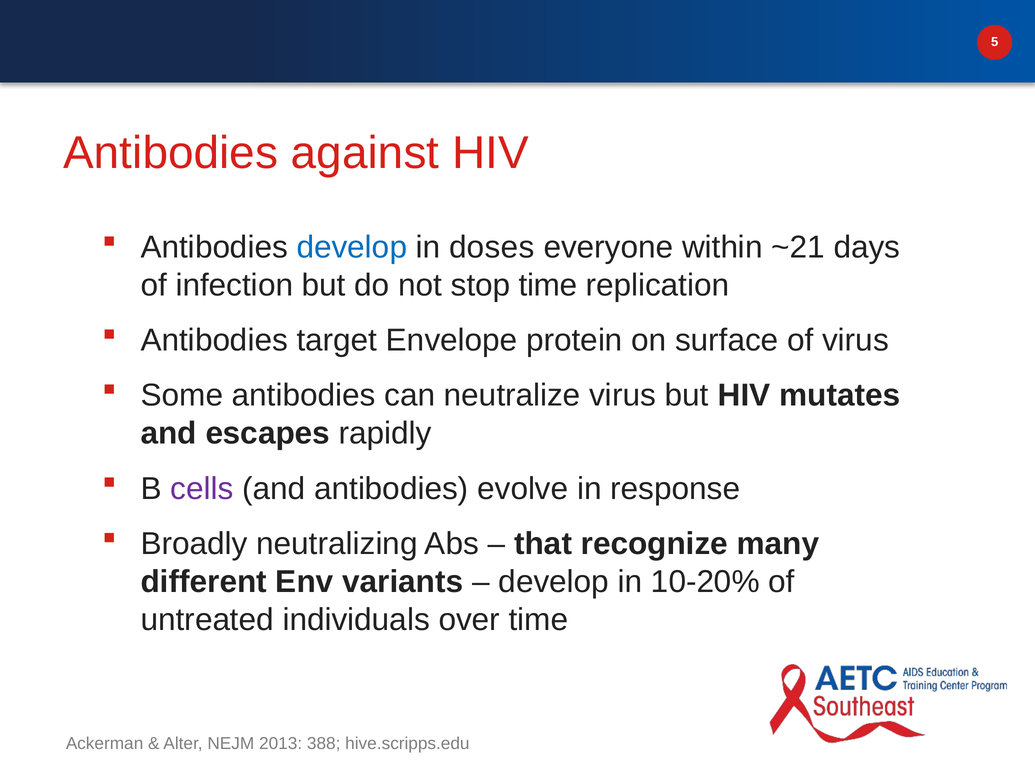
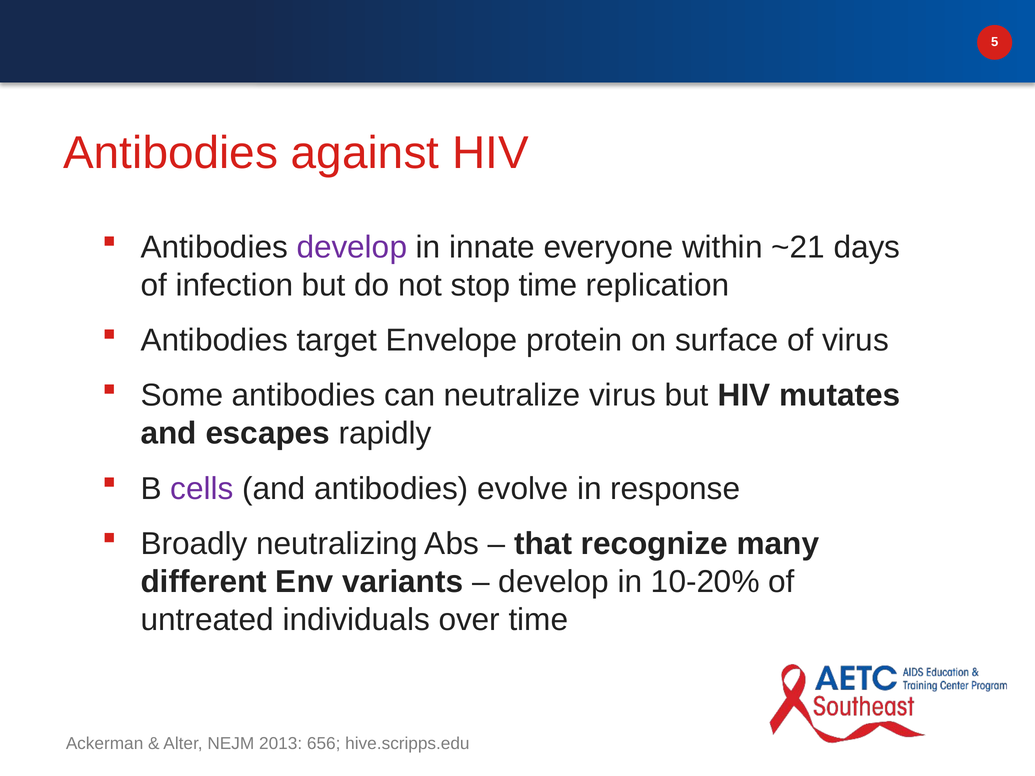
develop colour: blue -> purple (352, 247)
doses: doses -> innate (492, 247)
388: 388 -> 656 (324, 744)
